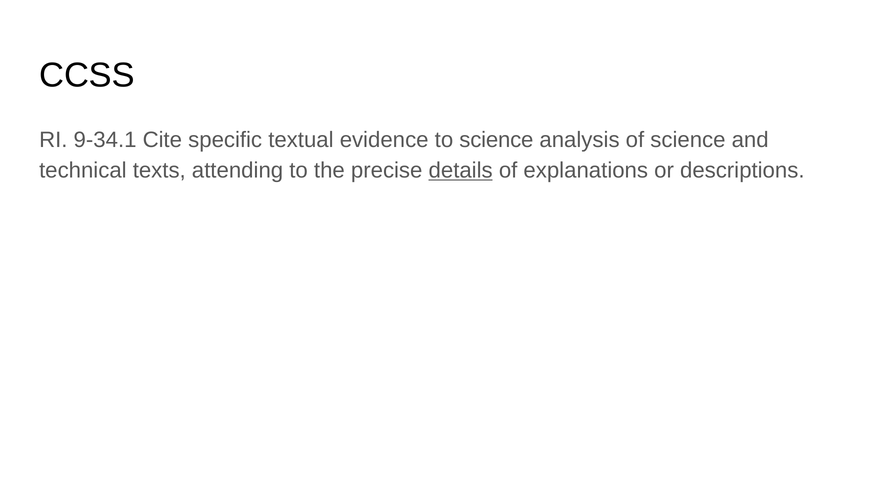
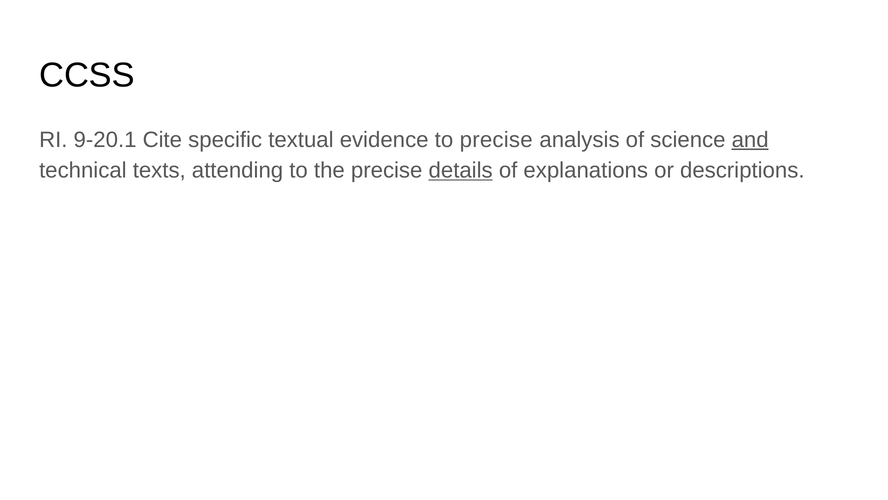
9-34.1: 9-34.1 -> 9-20.1 (105, 140)
to science: science -> precise (496, 140)
and underline: none -> present (750, 140)
